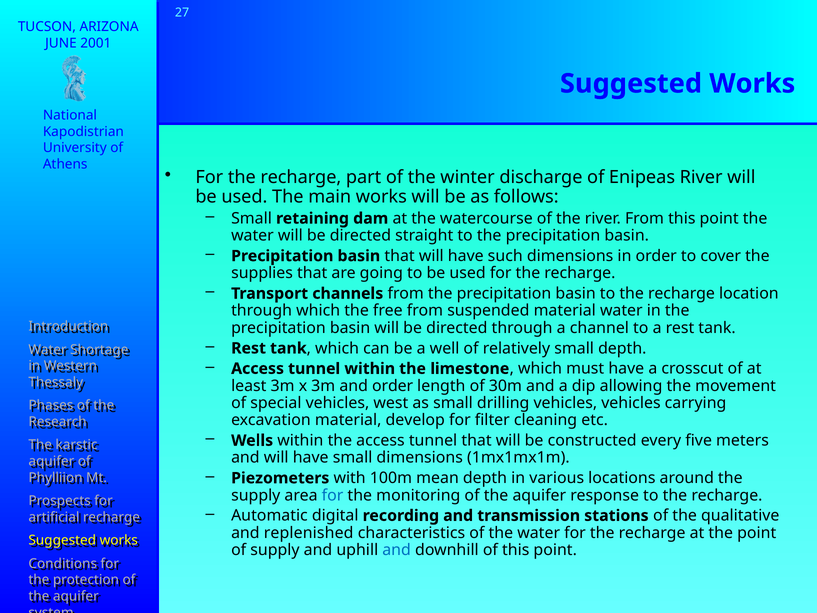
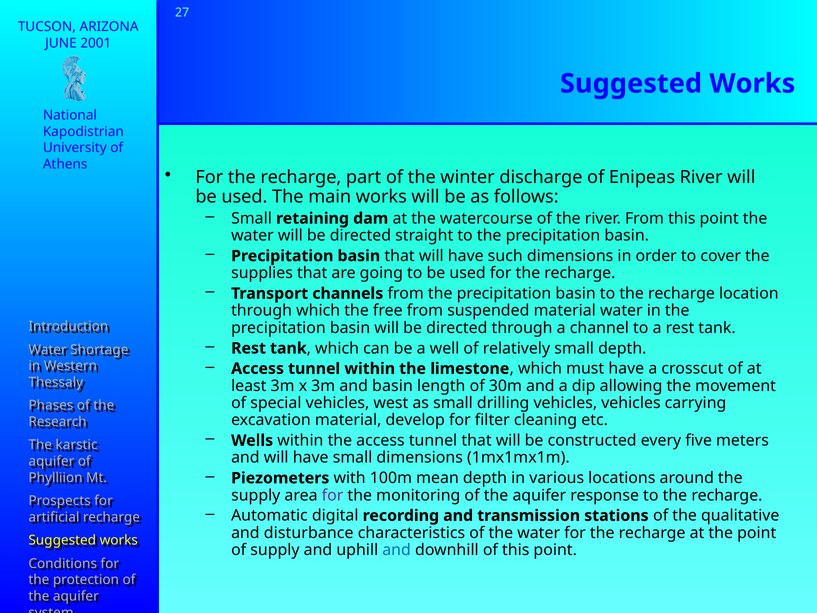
and order: order -> basin (392, 386)
for colour: blue -> purple (333, 495)
replenished: replenished -> disturbance (309, 533)
